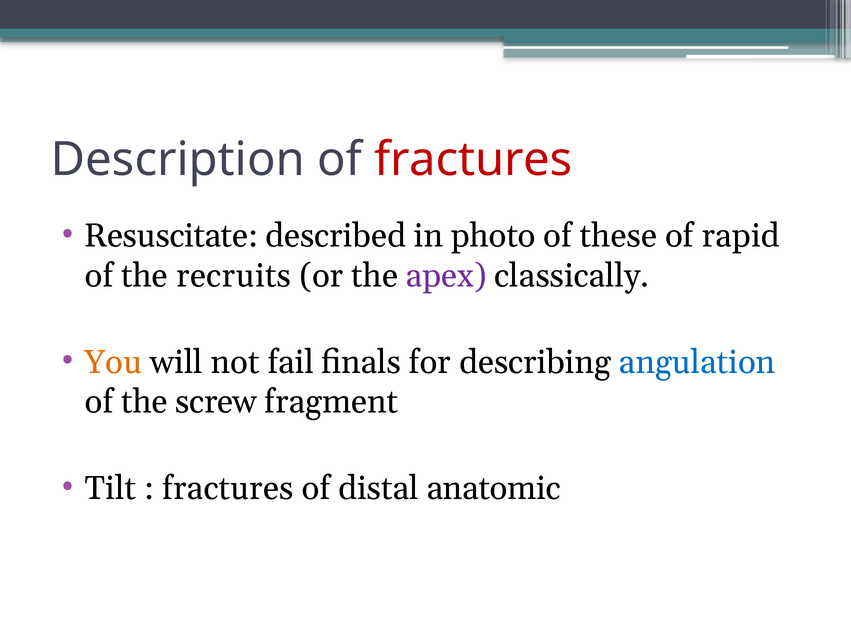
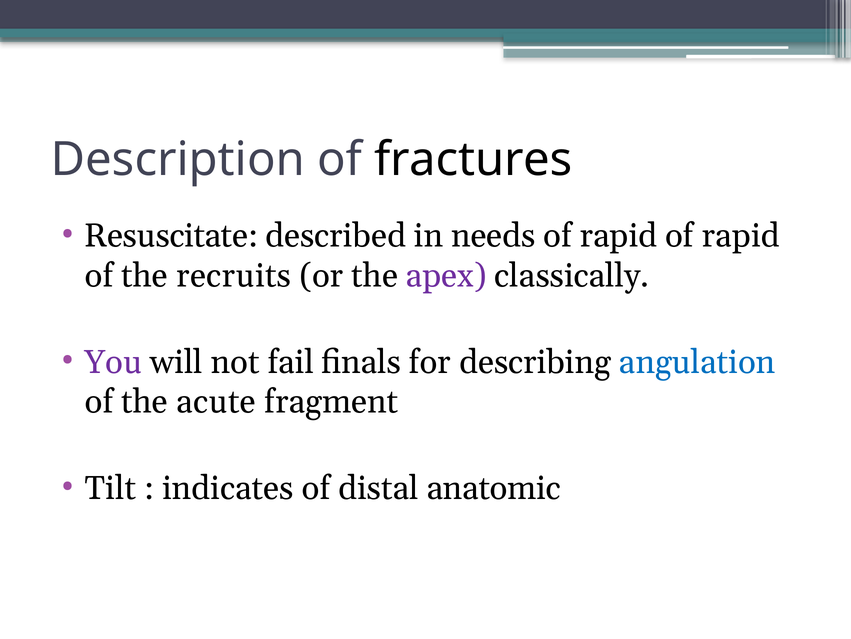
fractures colour: red -> black (473, 159)
photo: photo -> needs (493, 236)
these: these -> rapid (619, 236)
You colour: orange -> purple (114, 362)
screw: screw -> acute (216, 401)
fractures: fractures -> indicates (228, 488)
